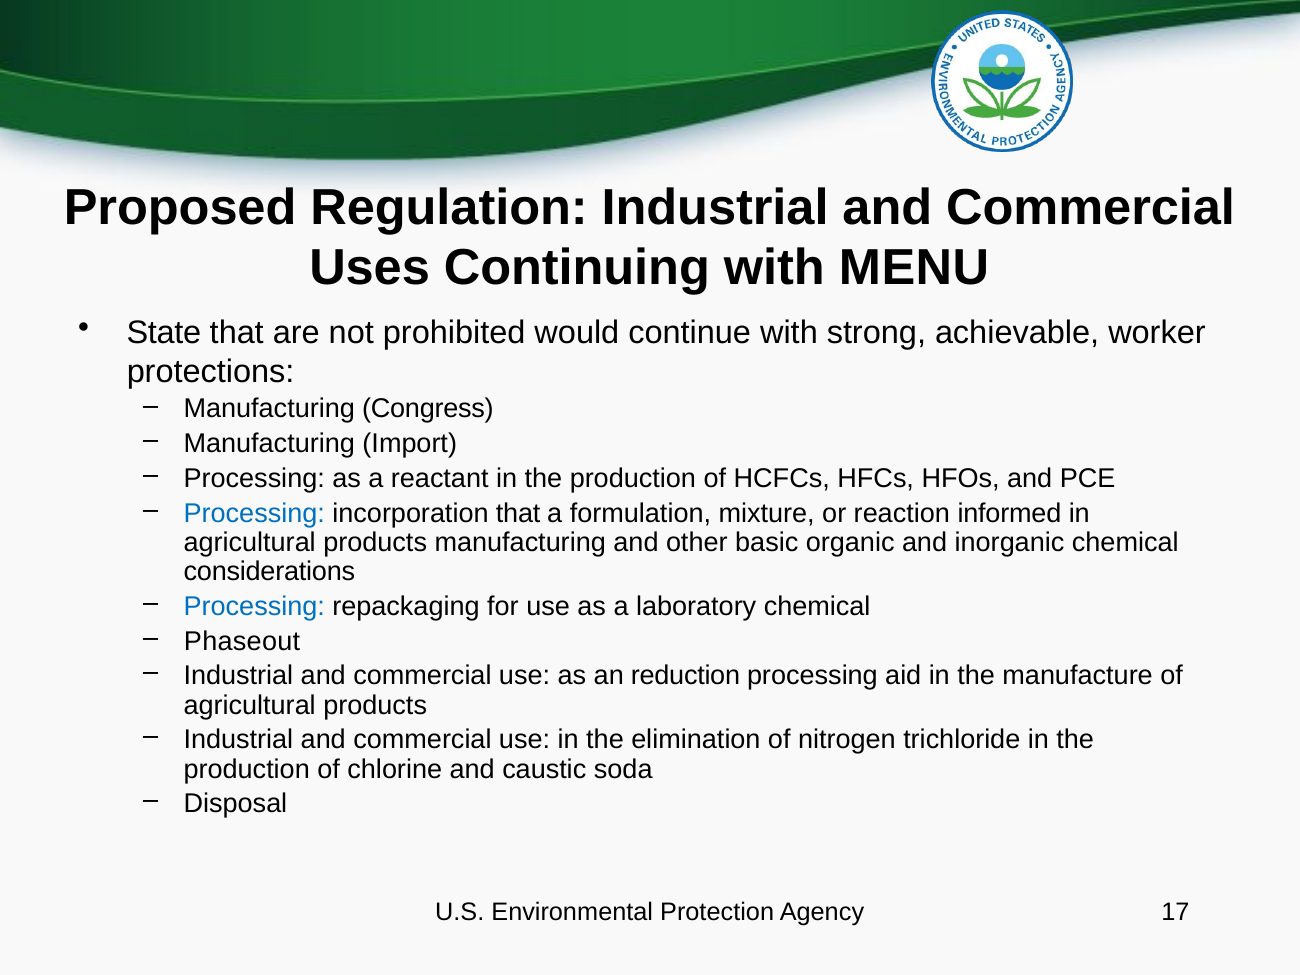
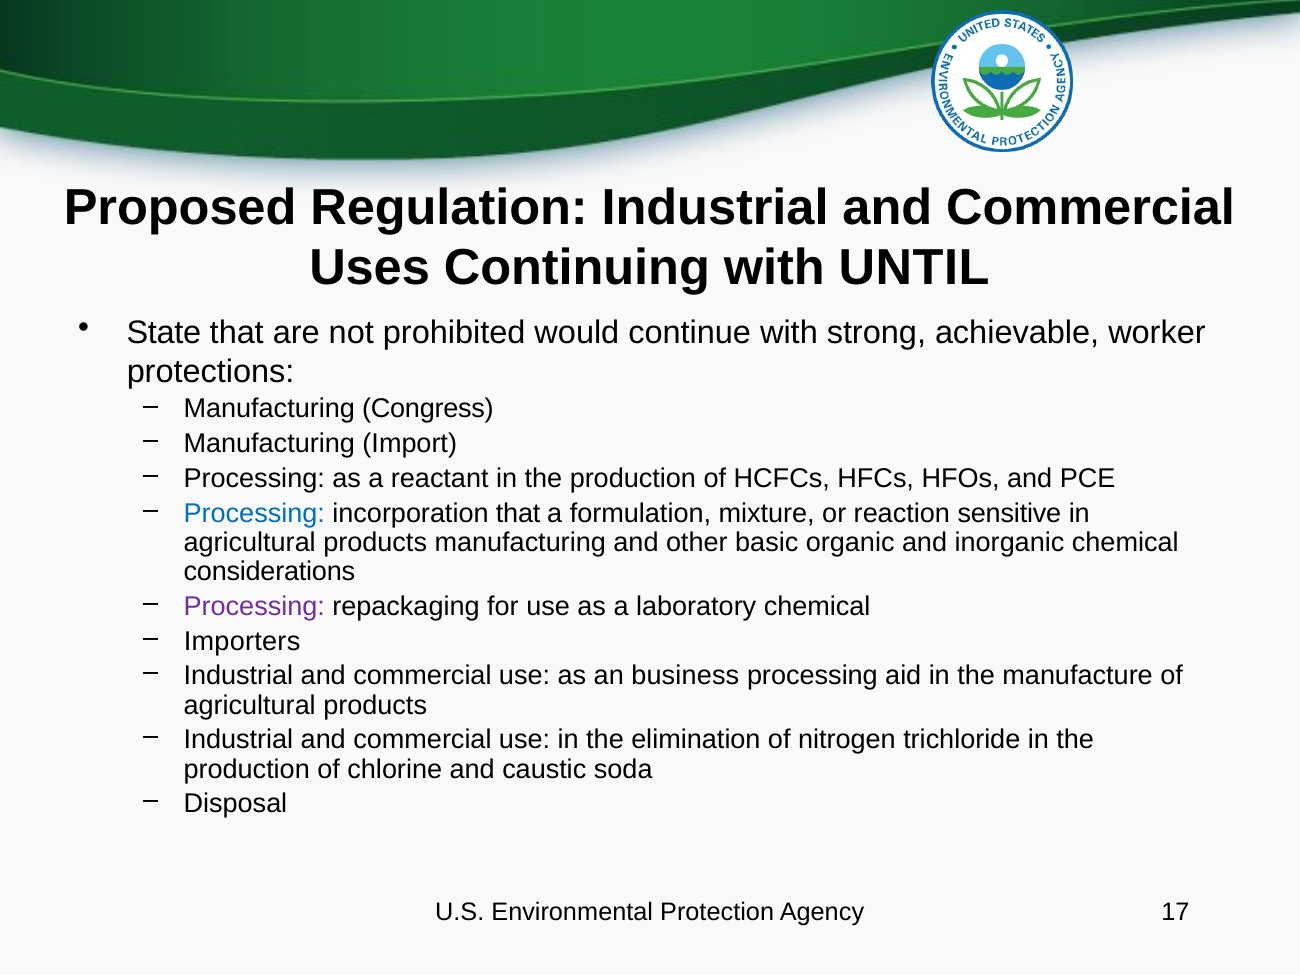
MENU: MENU -> UNTIL (914, 268)
informed: informed -> sensitive (1009, 513)
Processing colour: blue -> purple (254, 606)
Phaseout: Phaseout -> Importers (242, 641)
reduction: reduction -> business (685, 676)
